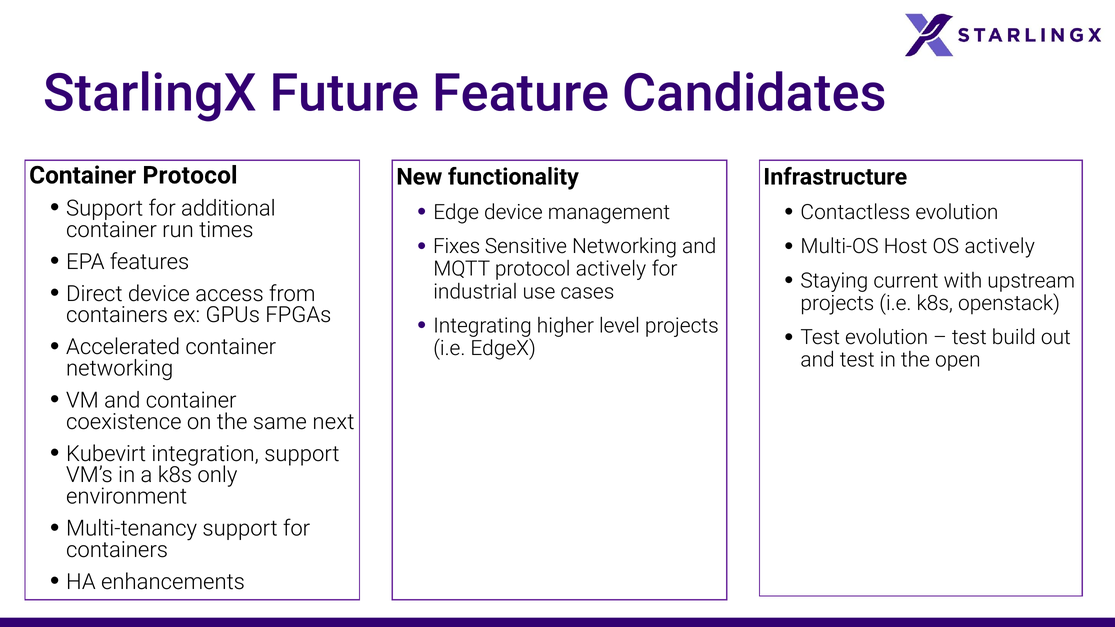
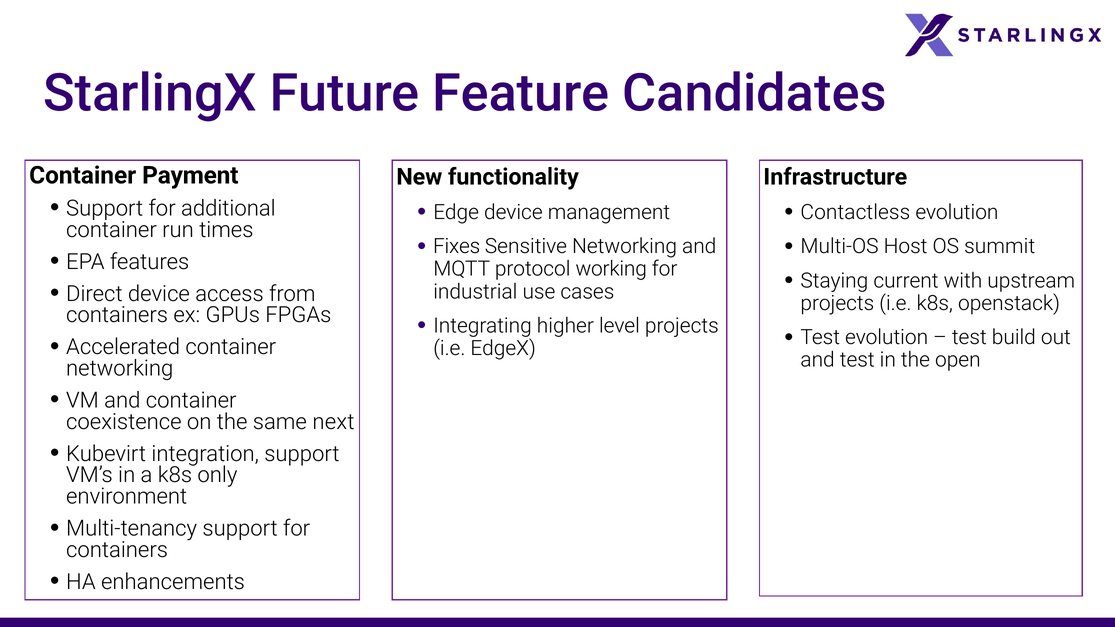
Container Protocol: Protocol -> Payment (190, 175)
OS actively: actively -> summit (1000, 247)
protocol actively: actively -> working (611, 269)
